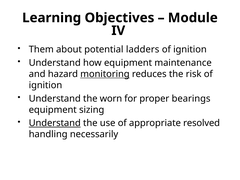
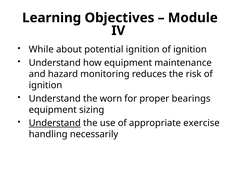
Them: Them -> While (41, 49)
potential ladders: ladders -> ignition (143, 49)
monitoring underline: present -> none (105, 74)
resolved: resolved -> exercise (201, 123)
